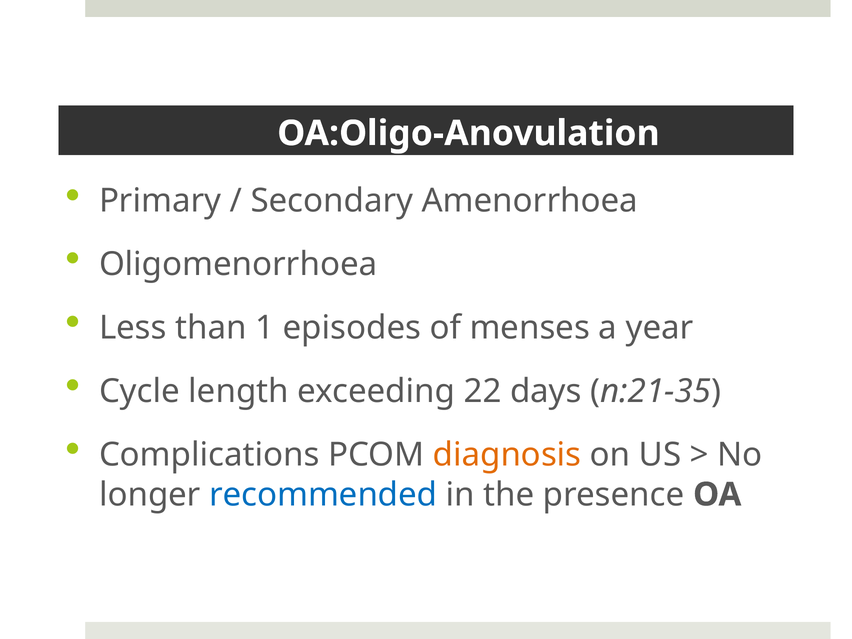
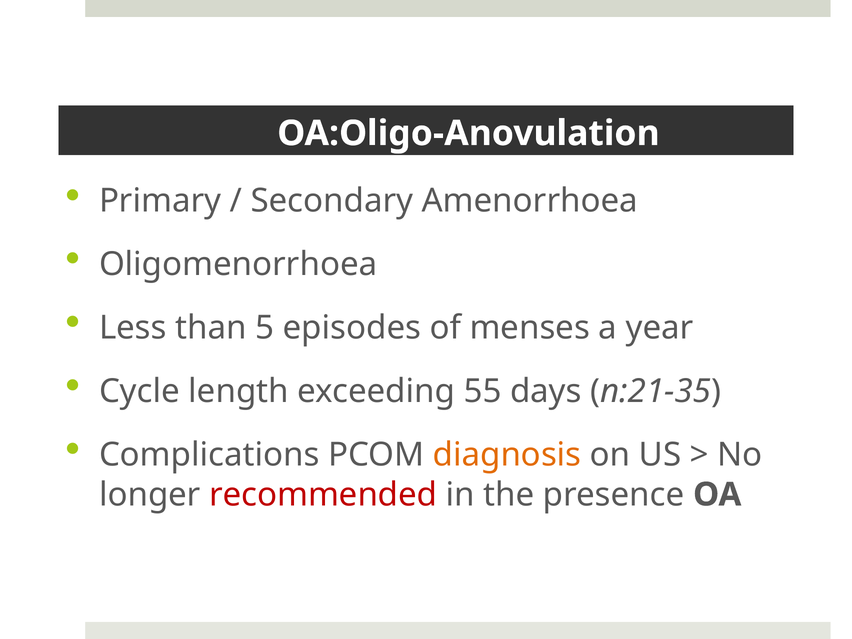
1: 1 -> 5 (265, 328)
22: 22 -> 55 (483, 391)
recommended colour: blue -> red (323, 495)
